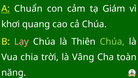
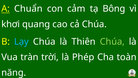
Giám: Giám -> Bông (114, 9)
Lạy colour: pink -> light blue (21, 41)
chia: chia -> tràn (29, 57)
Vâng: Vâng -> Phép (83, 57)
